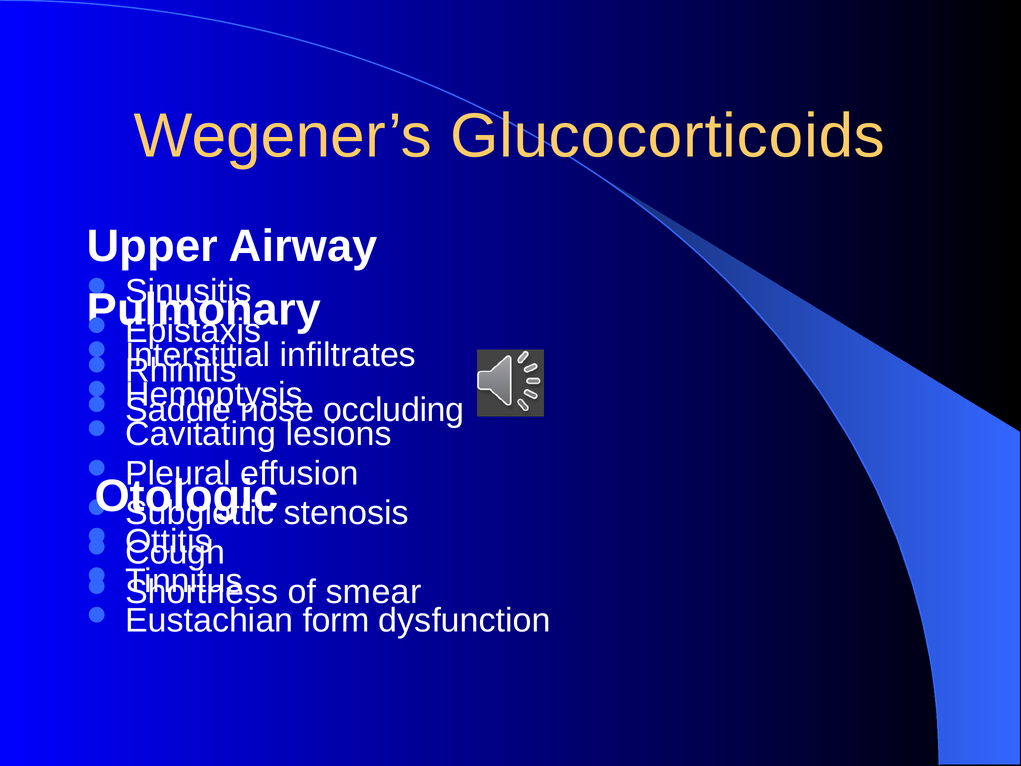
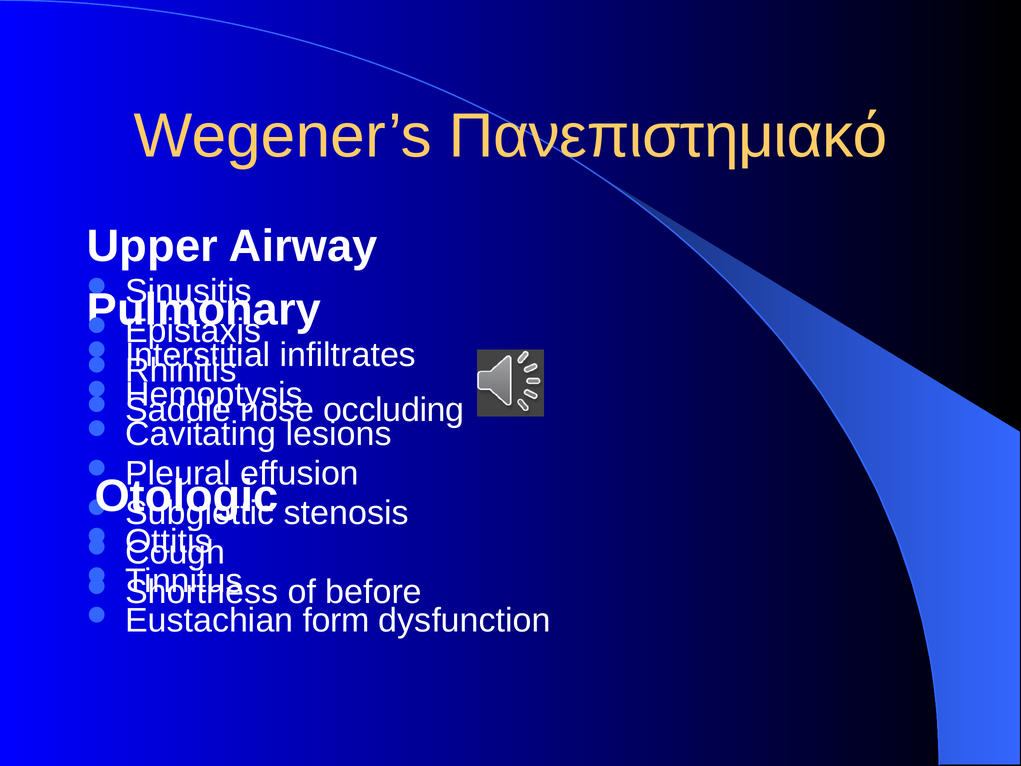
Glucocorticoids: Glucocorticoids -> Πανεπιστημιακό (668, 136)
smear: smear -> before (374, 592)
